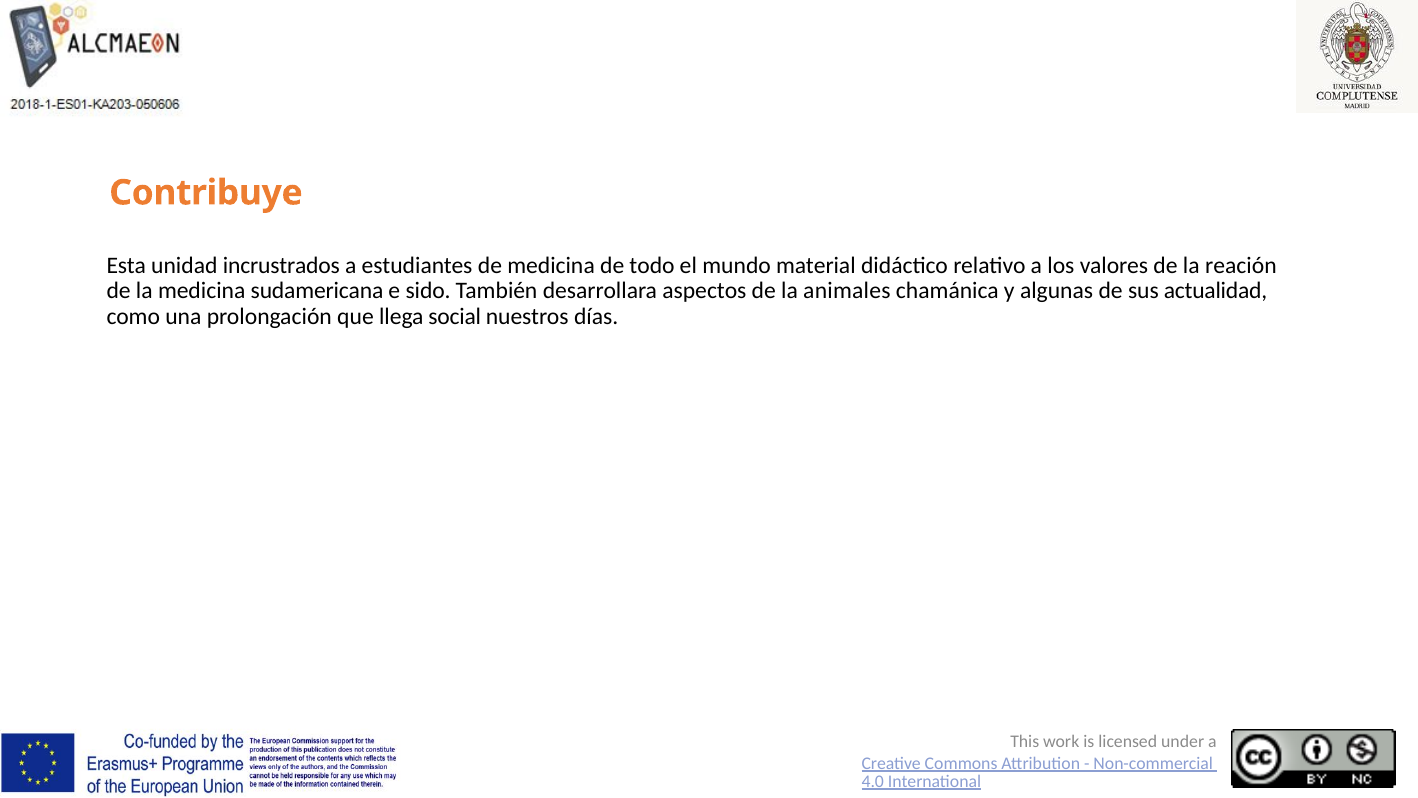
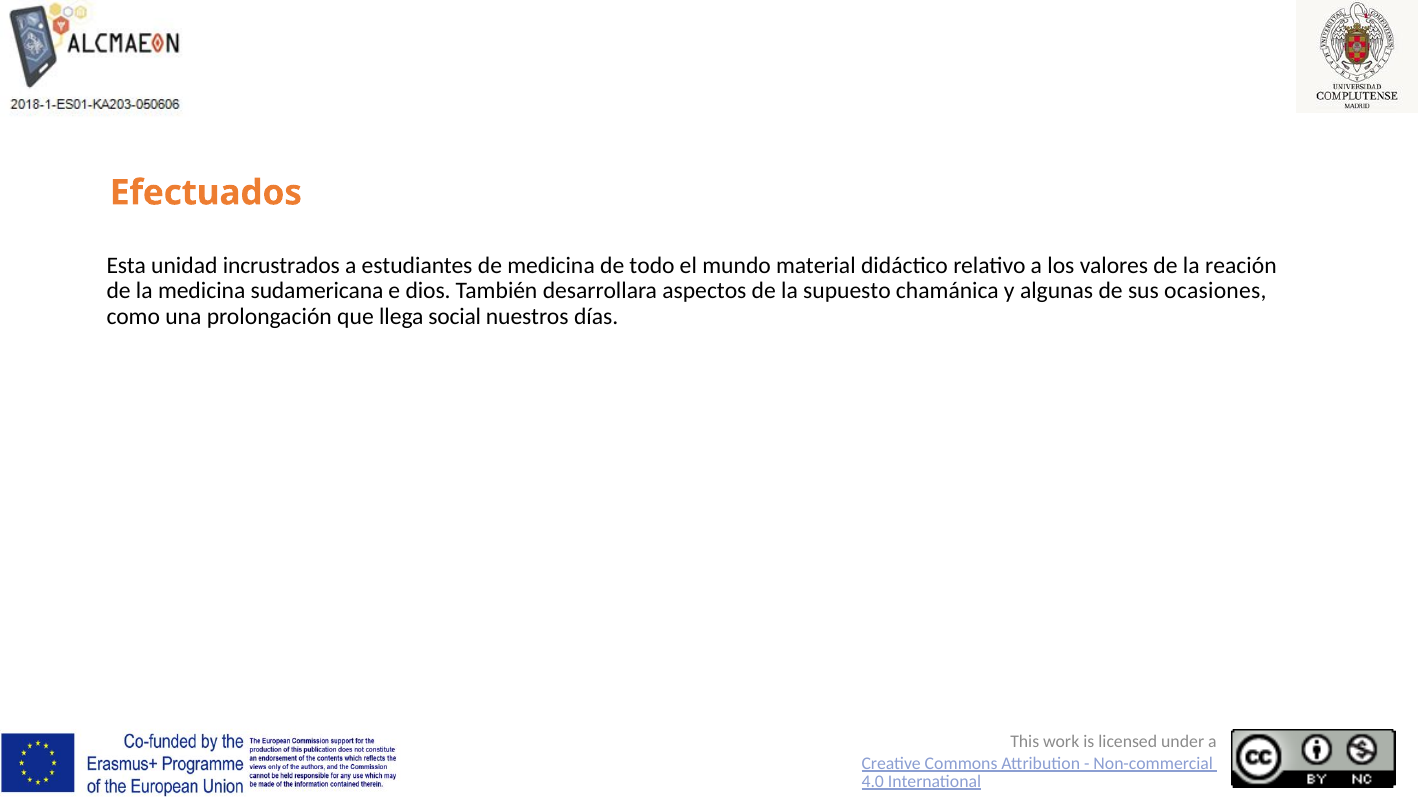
Contribuye: Contribuye -> Efectuados (206, 193)
sido: sido -> dios (428, 291)
animales: animales -> supuesto (847, 291)
actualidad: actualidad -> ocasiones (1215, 291)
